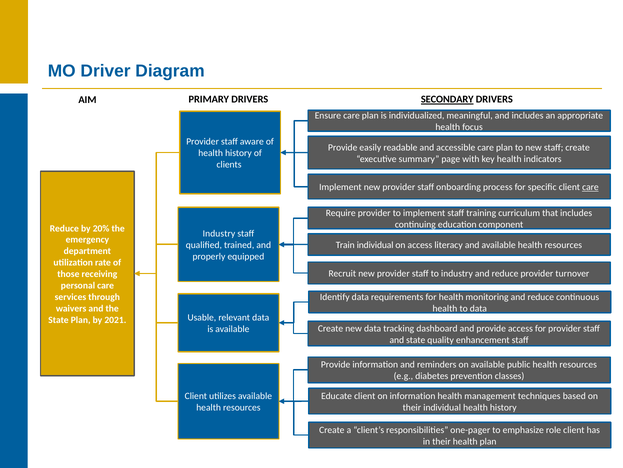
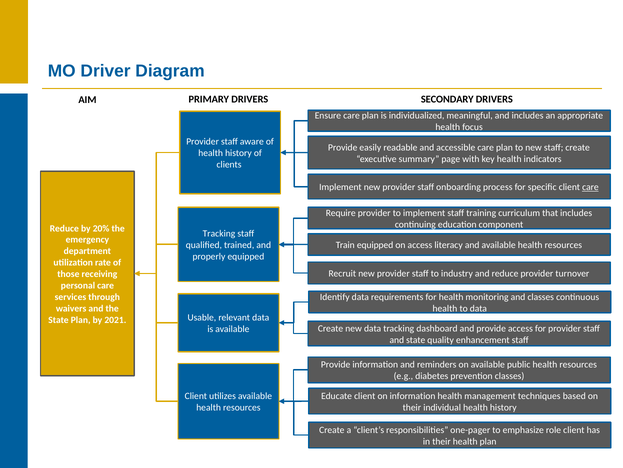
SECONDARY underline: present -> none (447, 99)
Industry: Industry -> Tracking (219, 233)
Train individual: individual -> equipped (375, 245)
monitoring and reduce: reduce -> classes (541, 296)
